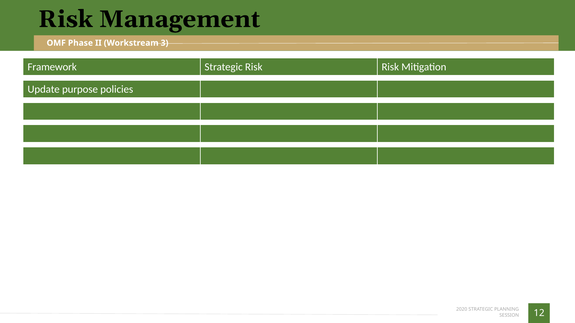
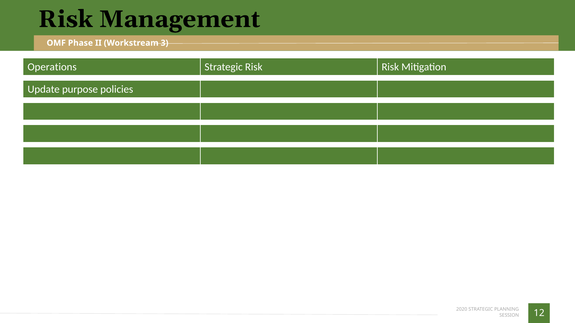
Framework: Framework -> Operations (52, 67)
